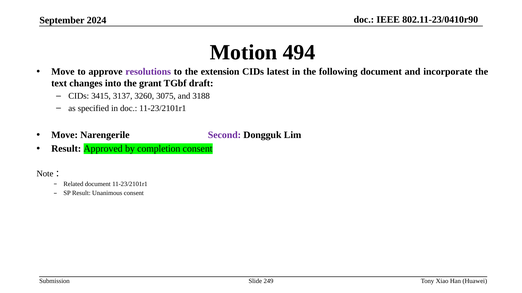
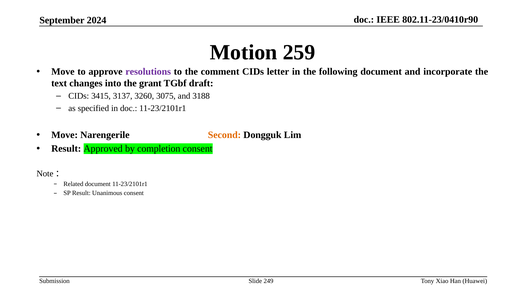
494: 494 -> 259 (299, 52)
extension: extension -> comment (220, 72)
latest: latest -> letter (278, 72)
Second colour: purple -> orange (224, 135)
